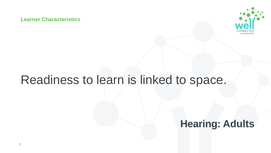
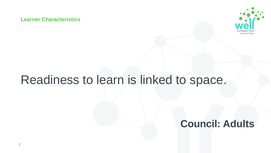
Hearing: Hearing -> Council (200, 124)
